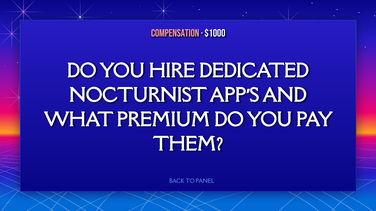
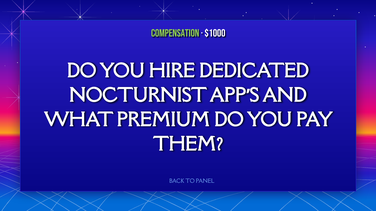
compensation colour: pink -> light green (175, 33)
